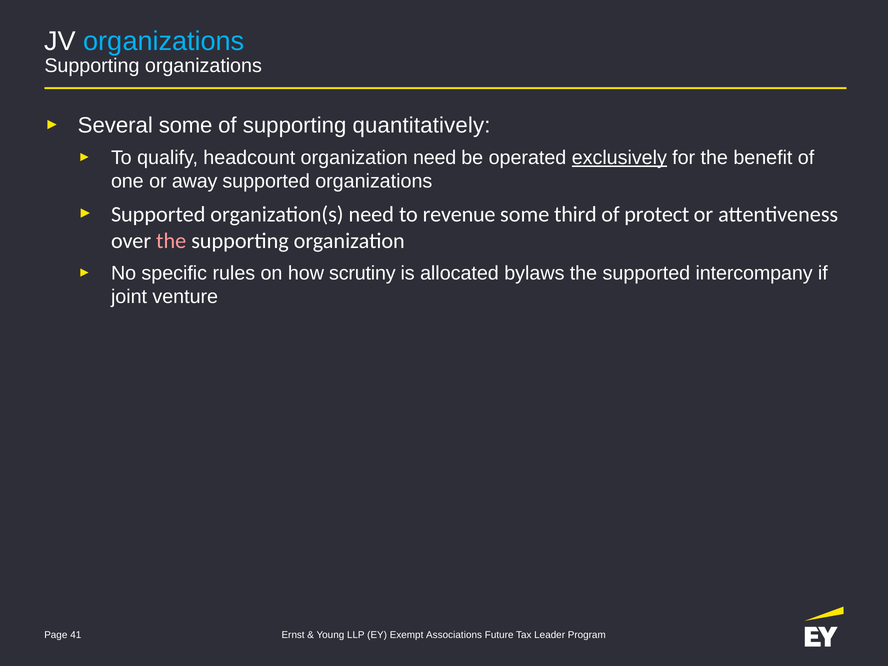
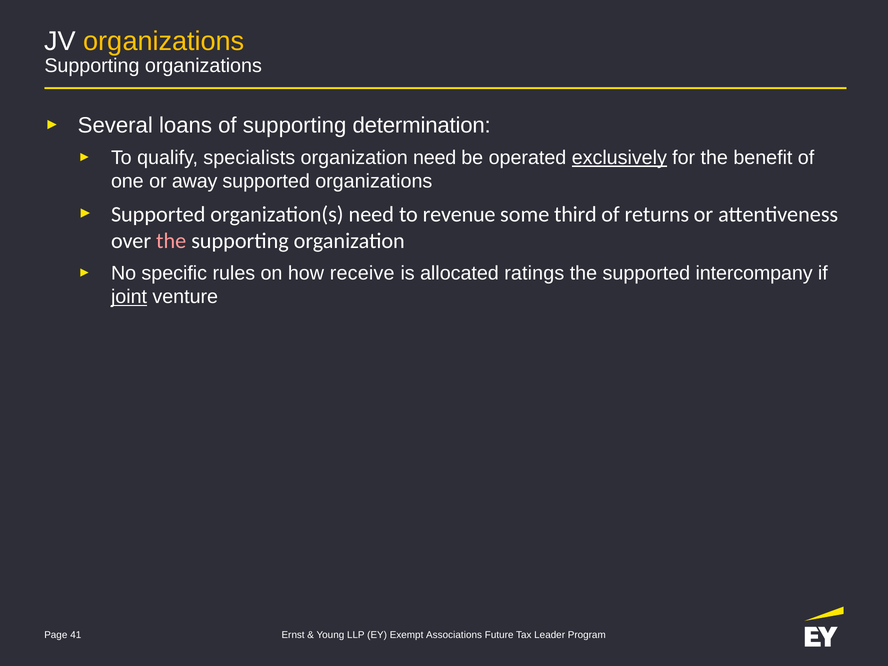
organizations colour: light blue -> yellow (164, 42)
Several some: some -> loans (186, 125)
quantitatively: quantitatively -> determination (422, 125)
headcount: headcount -> specialists (249, 158)
protect: protect -> returns (657, 214)
scrutiny: scrutiny -> receive (362, 273)
bylaws: bylaws -> ratings (534, 273)
joint underline: none -> present (129, 297)
